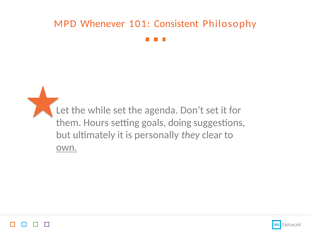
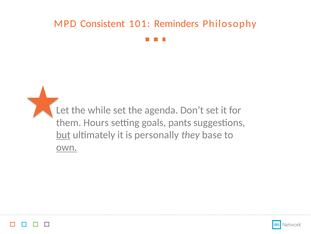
Whenever: Whenever -> Consistent (103, 24)
Consistent: Consistent -> Reminders (176, 24)
doing: doing -> pants (180, 122)
but underline: none -> present (63, 135)
clear: clear -> base (212, 135)
